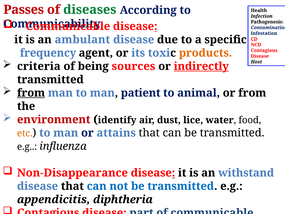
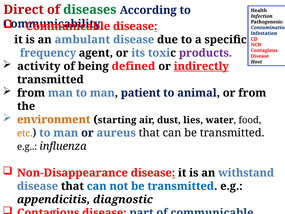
Passes: Passes -> Direct (24, 10)
products colour: orange -> purple (205, 53)
criteria: criteria -> activity (39, 66)
sources: sources -> defined (133, 66)
from underline: present -> none (31, 93)
environment colour: red -> orange (54, 119)
identify: identify -> starting (117, 120)
lice: lice -> lies (193, 120)
attains: attains -> aureus (116, 133)
diphtheria: diphtheria -> diagnostic (123, 199)
